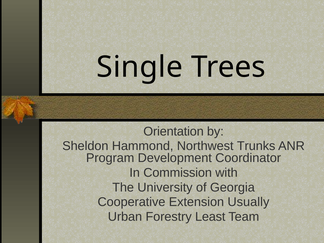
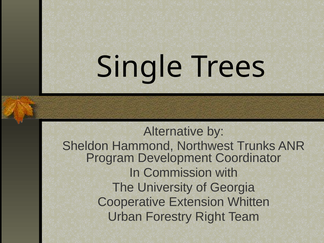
Orientation: Orientation -> Alternative (173, 131)
Usually: Usually -> Whitten (249, 202)
Least: Least -> Right (210, 217)
